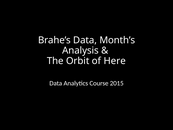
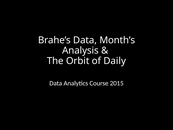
Here: Here -> Daily (115, 61)
